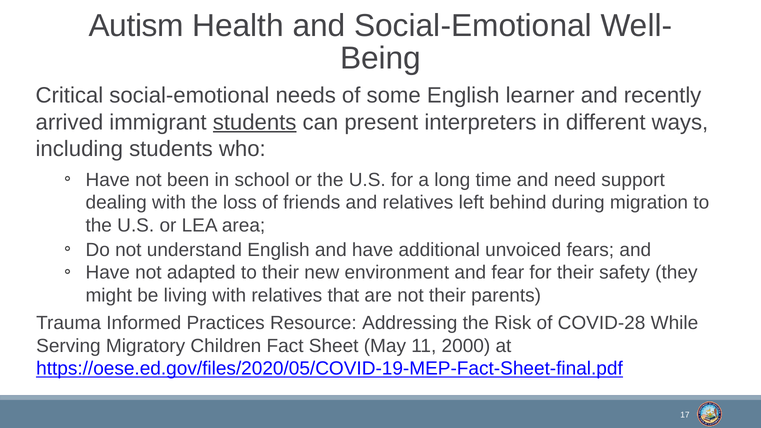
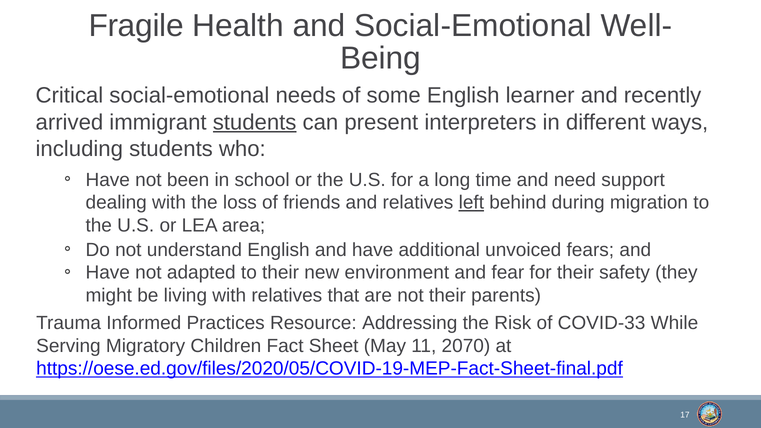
Autism: Autism -> Fragile (136, 26)
left underline: none -> present (471, 203)
COVID-28: COVID-28 -> COVID-33 (602, 323)
2000: 2000 -> 2070 (466, 346)
